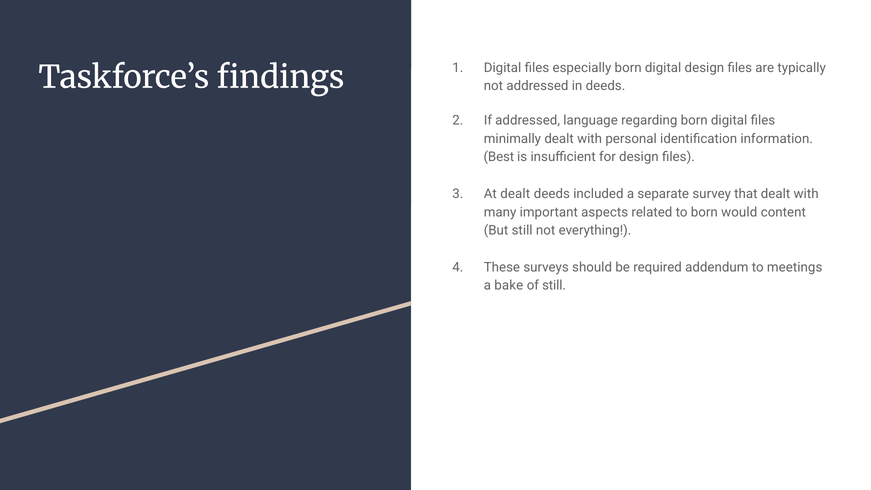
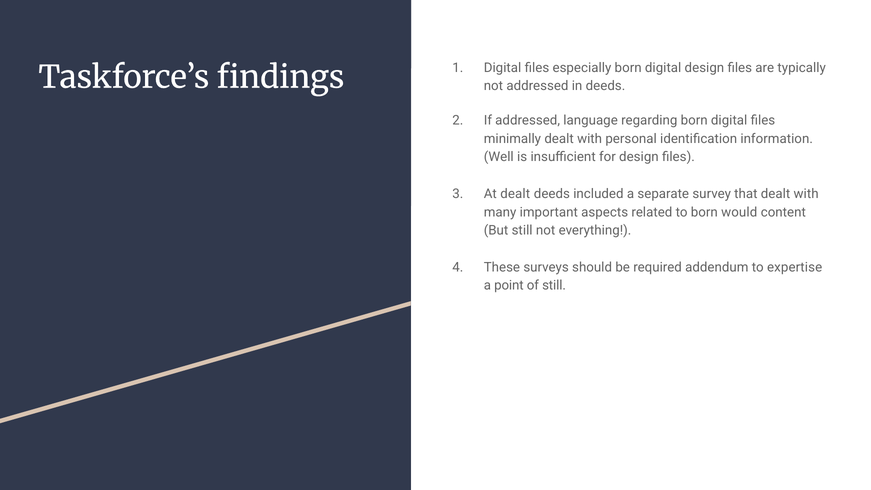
Best: Best -> Well (499, 157)
meetings: meetings -> expertise (795, 267)
bake: bake -> point (509, 285)
